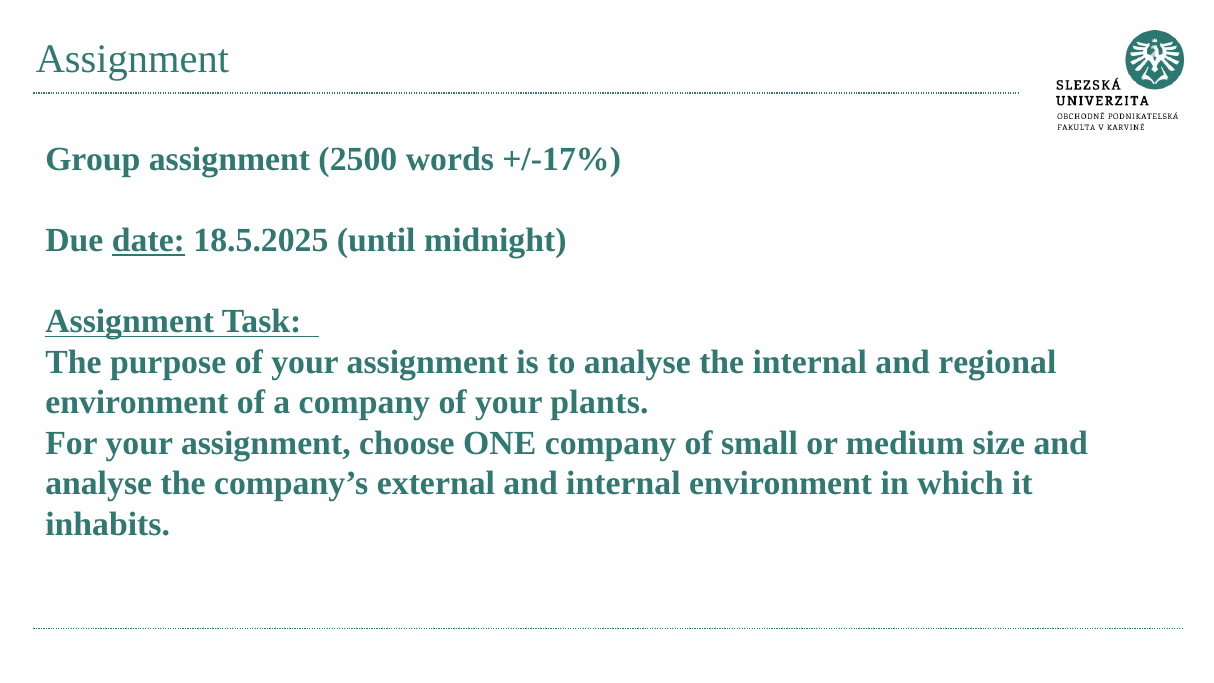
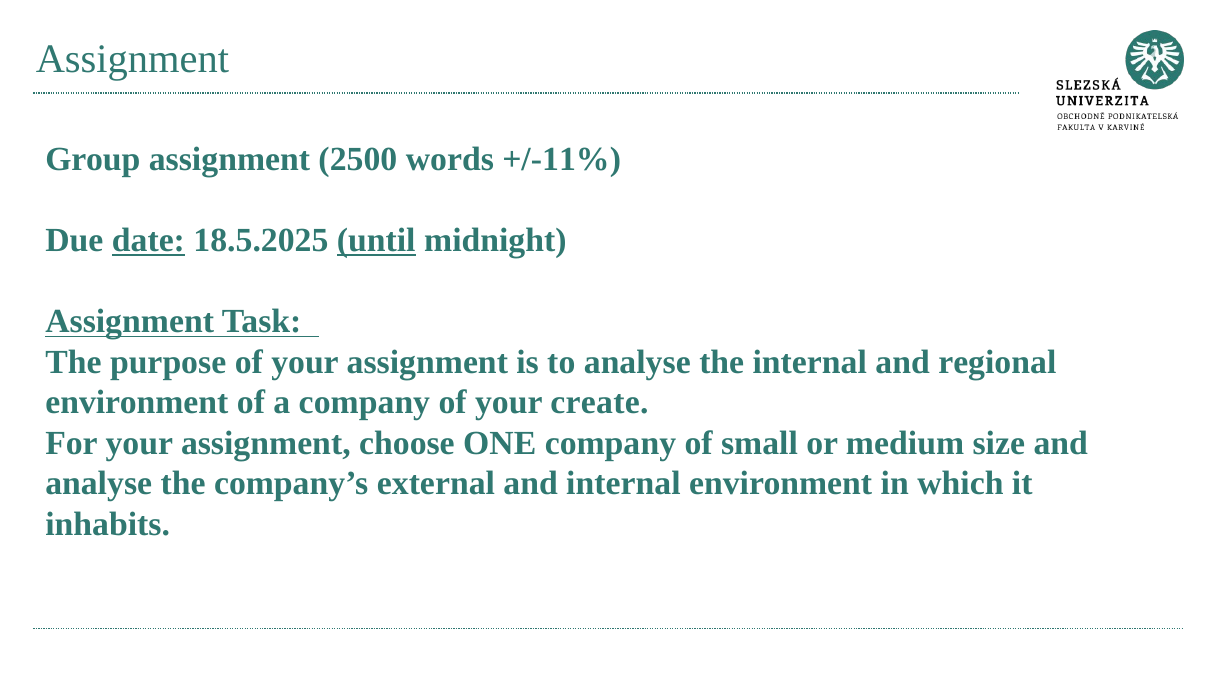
+/-17%: +/-17% -> +/-11% (562, 160)
until underline: none -> present (376, 241)
plants: plants -> create (600, 403)
